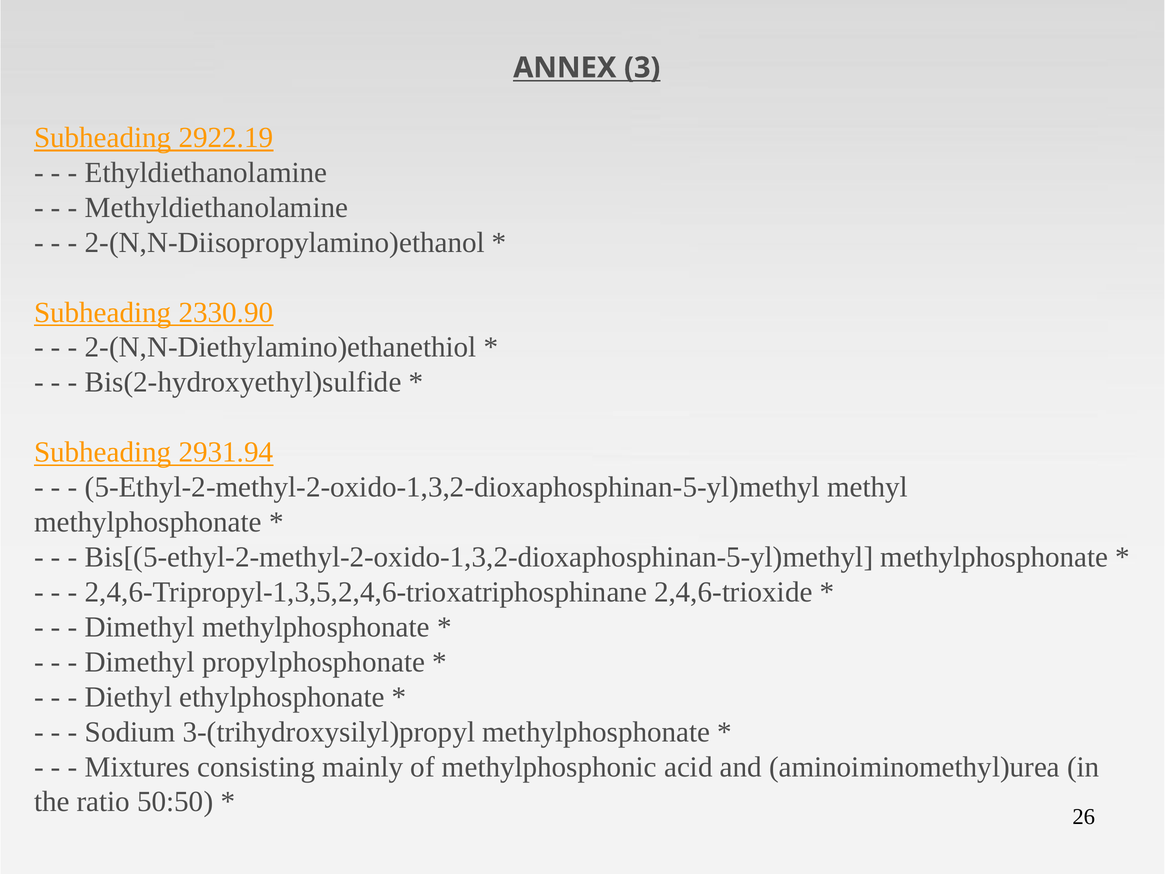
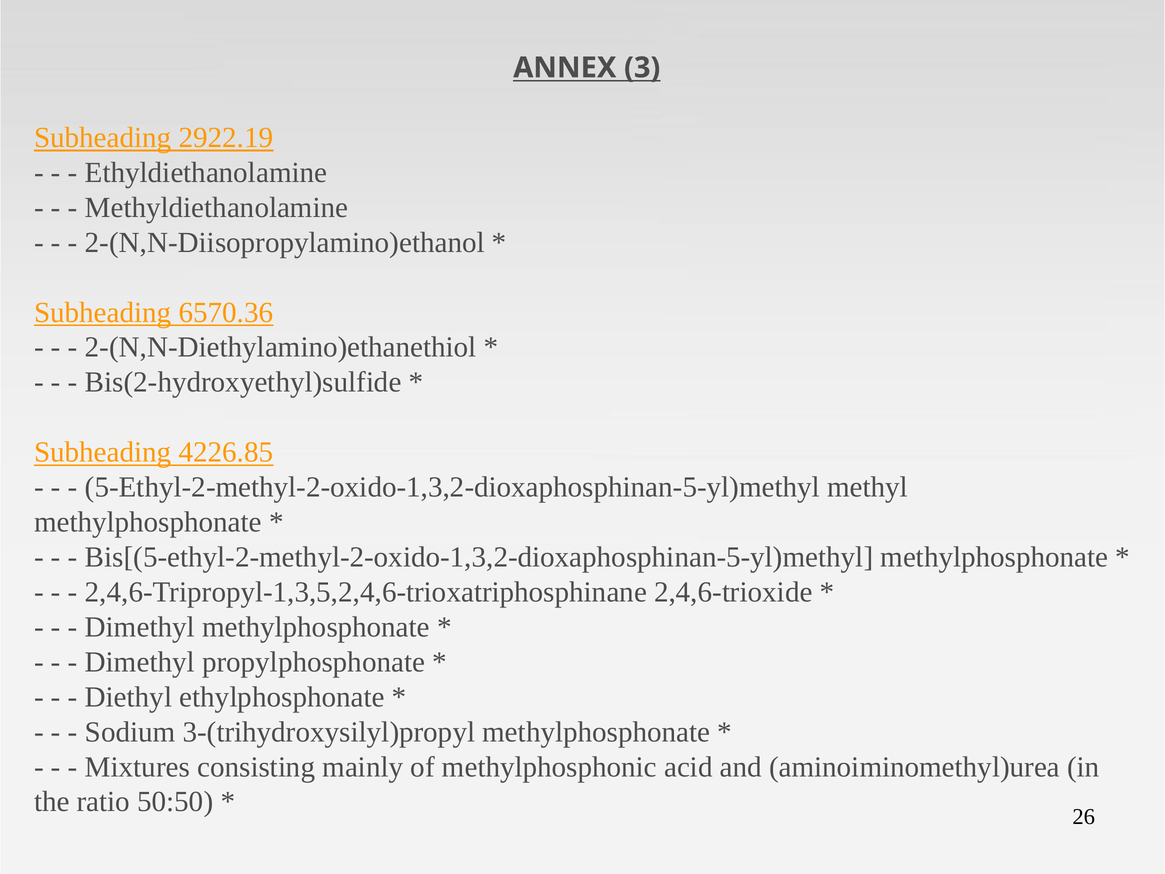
2330.90: 2330.90 -> 6570.36 (226, 312)
2931.94: 2931.94 -> 4226.85 (226, 452)
